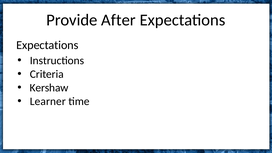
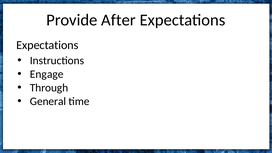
Criteria: Criteria -> Engage (47, 74)
Kershaw: Kershaw -> Through (49, 88)
Learner: Learner -> General (48, 101)
